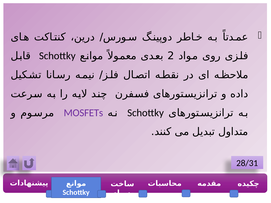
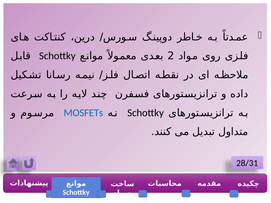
MOSFETs colour: purple -> blue (83, 113)
